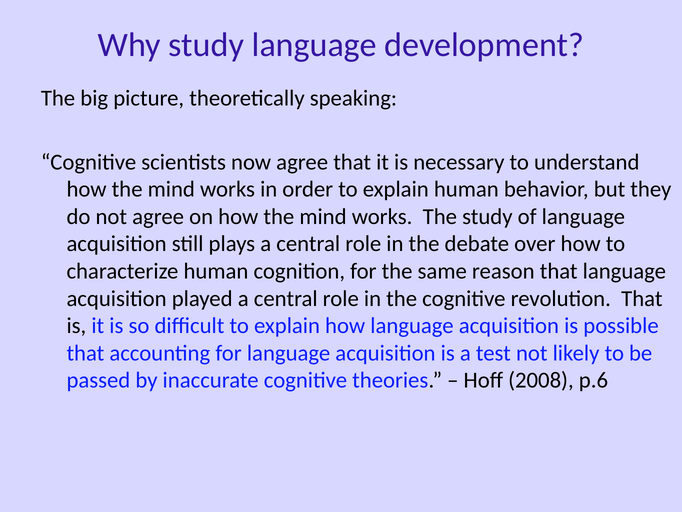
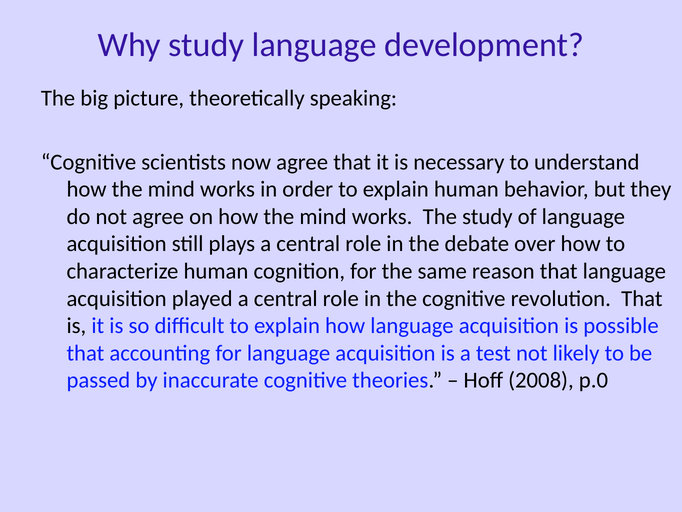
p.6: p.6 -> p.0 (593, 380)
